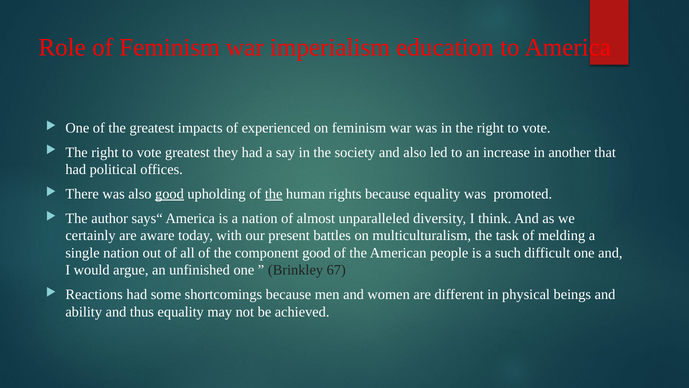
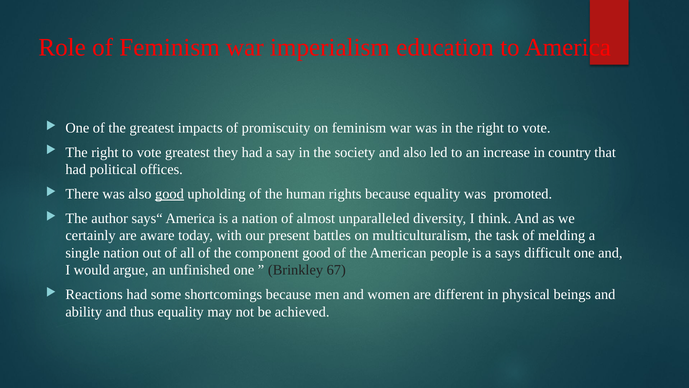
experienced: experienced -> promiscuity (276, 128)
another: another -> country (570, 152)
the underline: present -> none (274, 194)
such: such -> says (508, 253)
